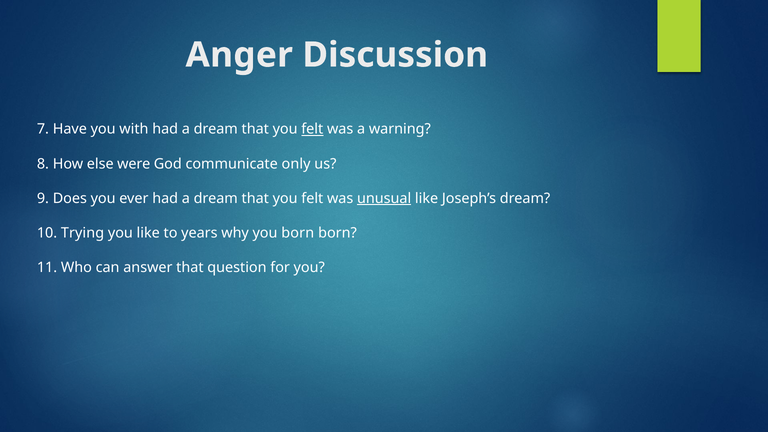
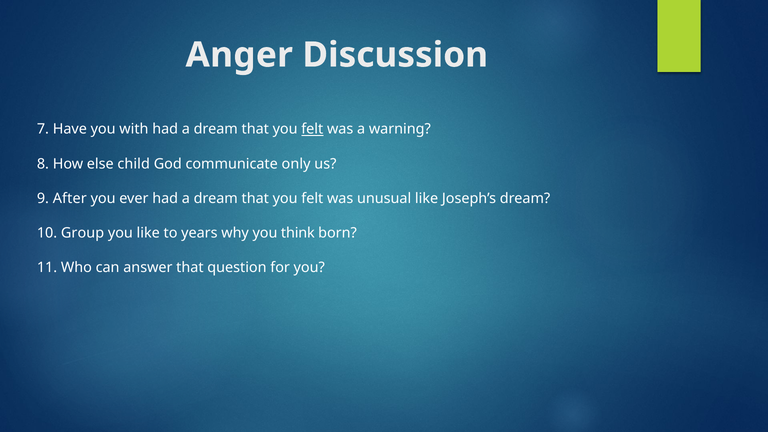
were: were -> child (134, 164)
Does: Does -> After (70, 198)
unusual underline: present -> none (384, 198)
Trying: Trying -> Group (83, 233)
you born: born -> think (298, 233)
